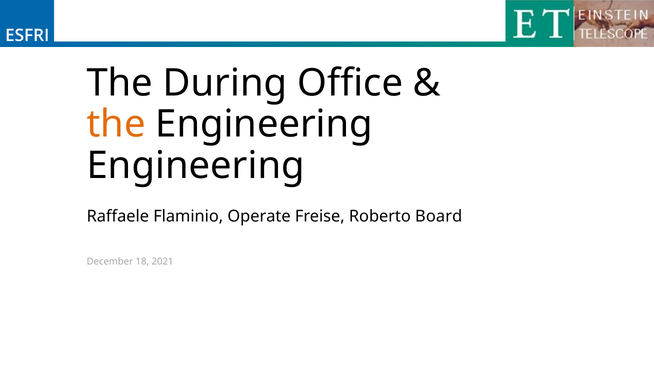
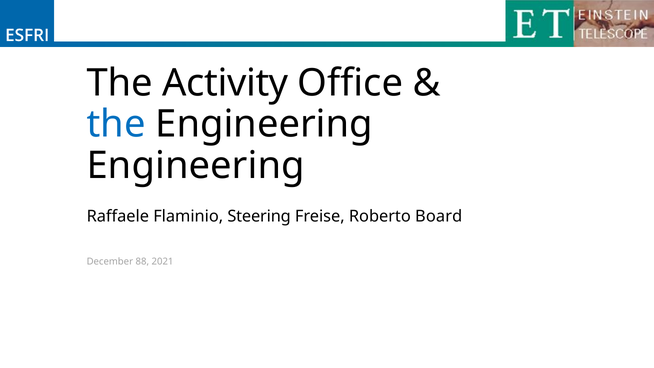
During: During -> Activity (225, 83)
the colour: orange -> blue (116, 124)
Operate: Operate -> Steering (259, 216)
18: 18 -> 88 (142, 261)
